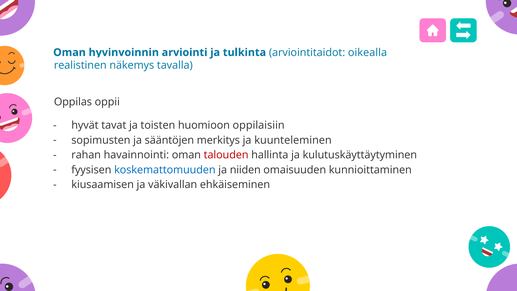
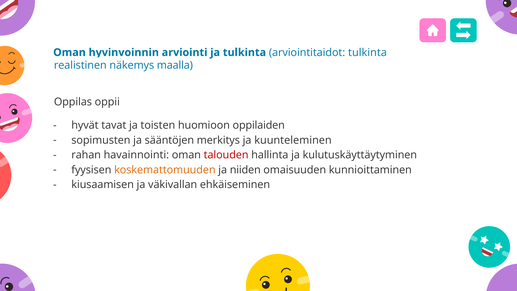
arviointitaidot oikealla: oikealla -> tulkinta (367, 52)
tavalla: tavalla -> maalla (175, 65)
oppilaisiin: oppilaisiin -> oppilaiden (259, 125)
koskemattomuuden colour: blue -> orange (165, 170)
